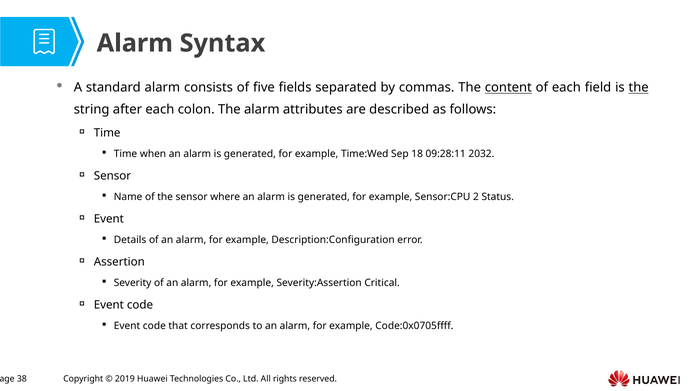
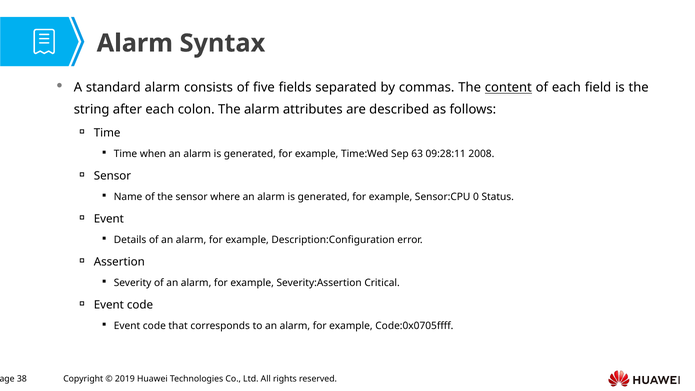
the underline: present -> none (639, 88)
18: 18 -> 63 (417, 154)
2032: 2032 -> 2008 (481, 154)
2: 2 -> 0 (476, 197)
